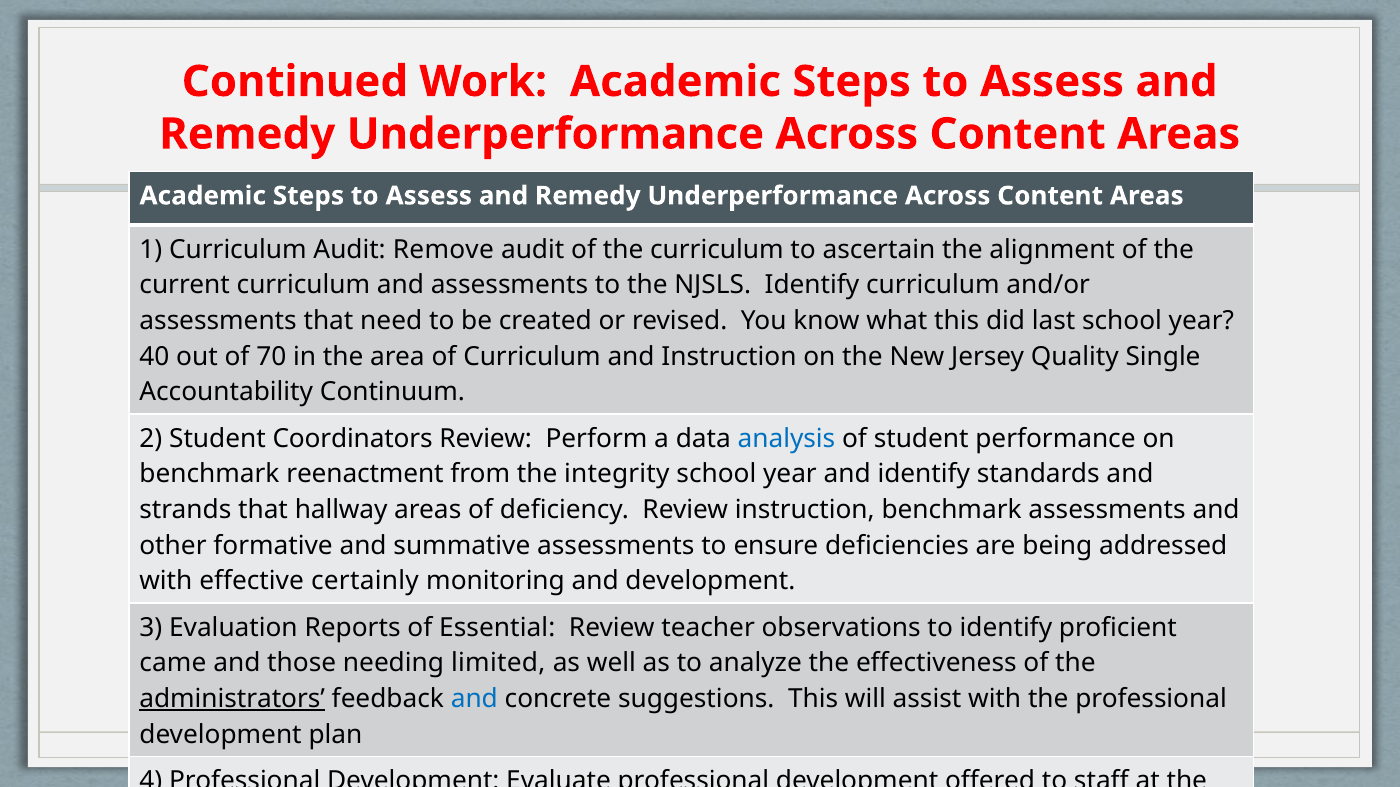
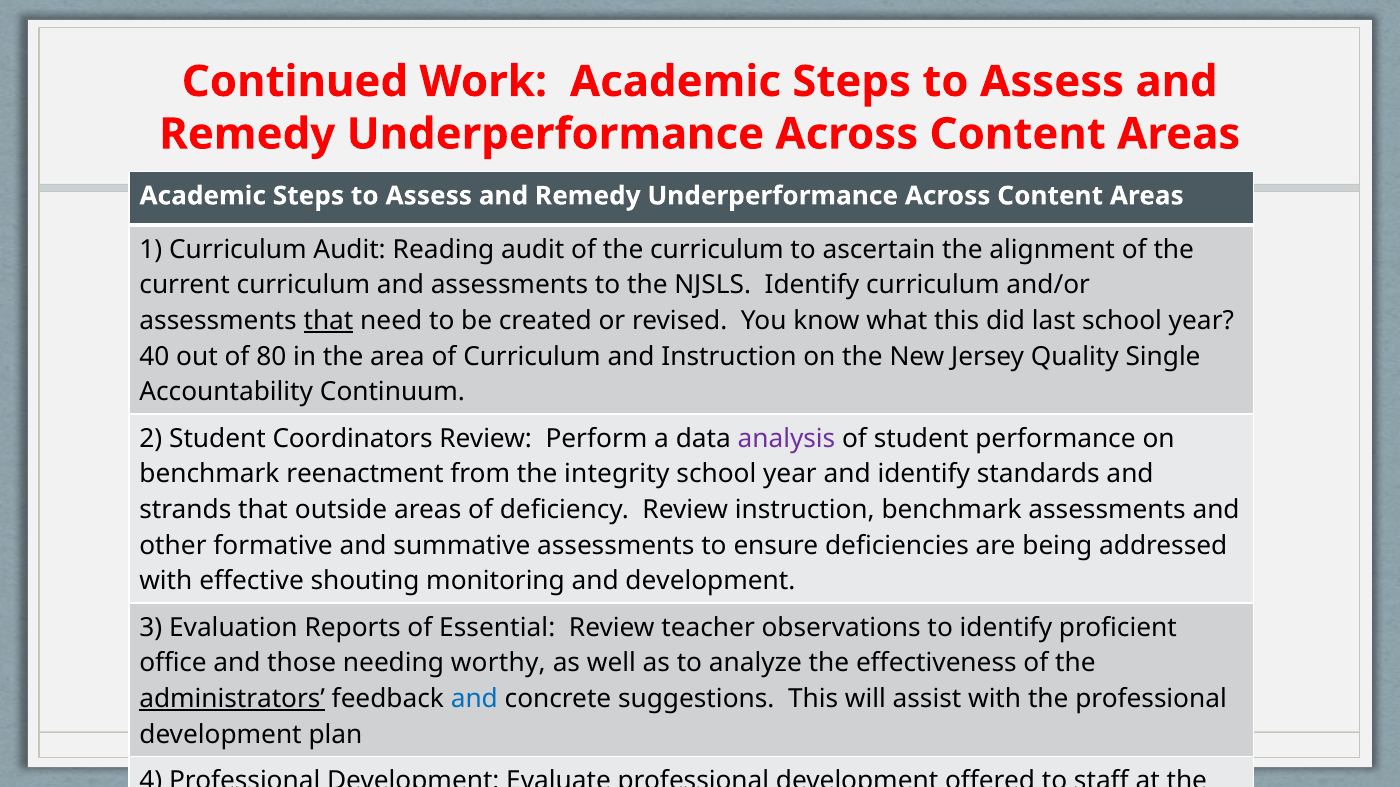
Remove: Remove -> Reading (443, 250)
that underline: none -> present (329, 321)
70: 70 -> 80 (271, 357)
analysis colour: blue -> purple (786, 439)
hallway: hallway -> outside (341, 510)
certainly: certainly -> shouting (365, 582)
came: came -> office (173, 664)
limited: limited -> worthy (498, 664)
